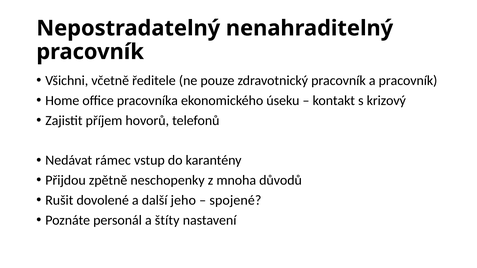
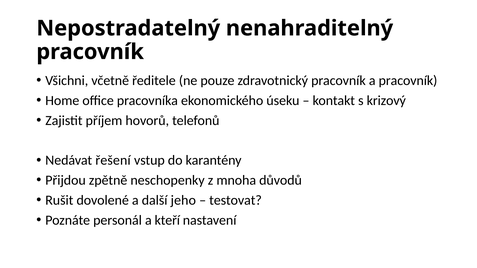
rámec: rámec -> řešení (113, 160)
spojené: spojené -> testovat (236, 200)
štíty: štíty -> kteří (167, 220)
